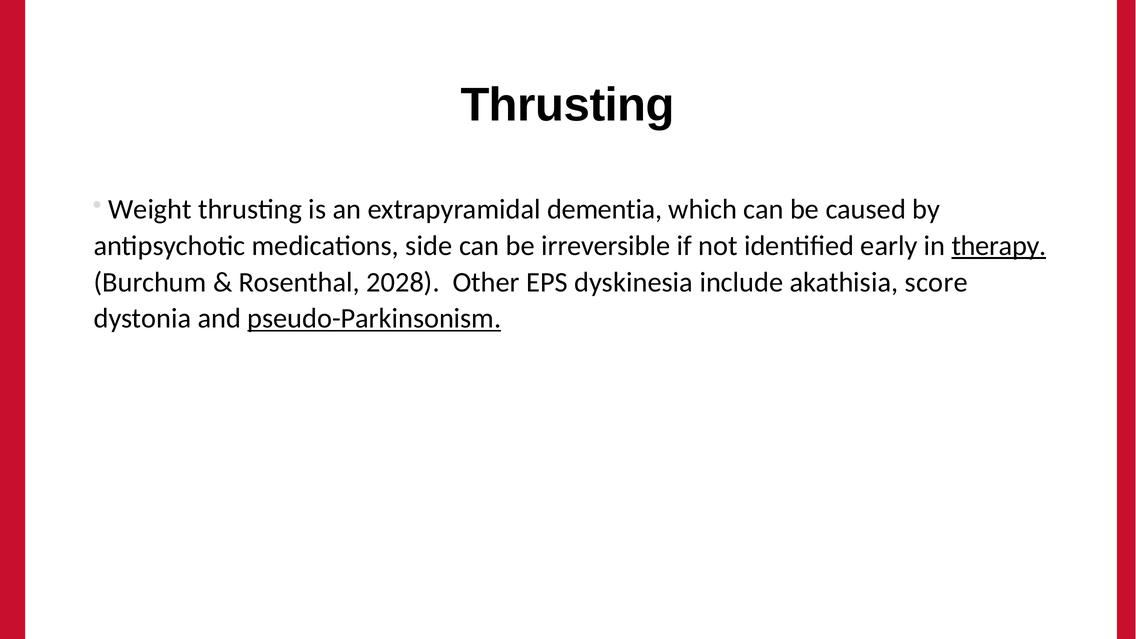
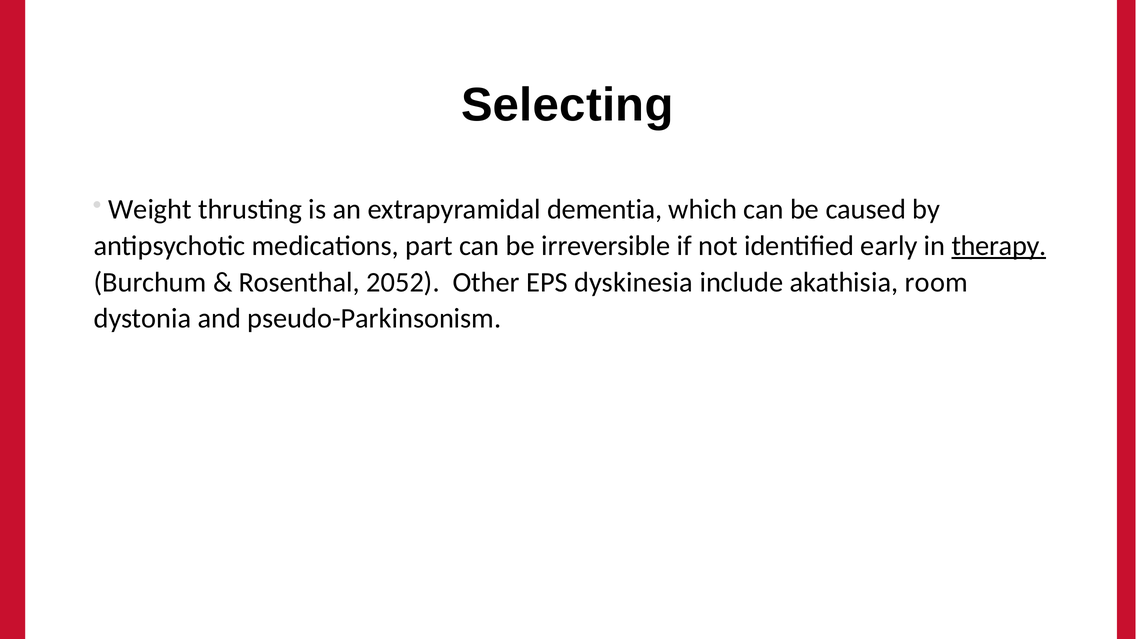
Thrusting: Thrusting -> Selecting (567, 105)
side: side -> part (429, 246)
2028: 2028 -> 2052 (403, 282)
score: score -> room (936, 282)
pseudo-Parkinsonism underline: present -> none (374, 319)
